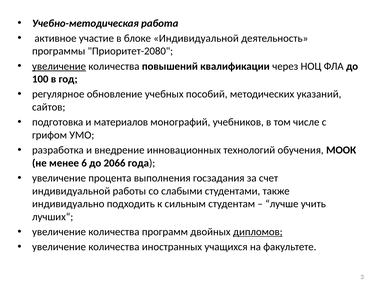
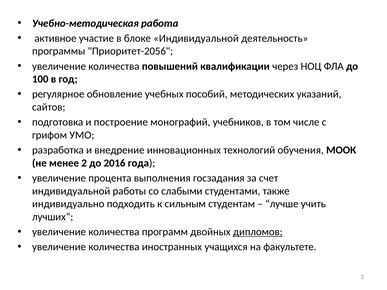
Приоритет-2080: Приоритет-2080 -> Приоритет-2056 (130, 51)
увеличение underline: present -> none (59, 66)
материалов: материалов -> построение (121, 122)
6: 6 -> 2 (84, 163)
2066: 2066 -> 2016 (115, 163)
